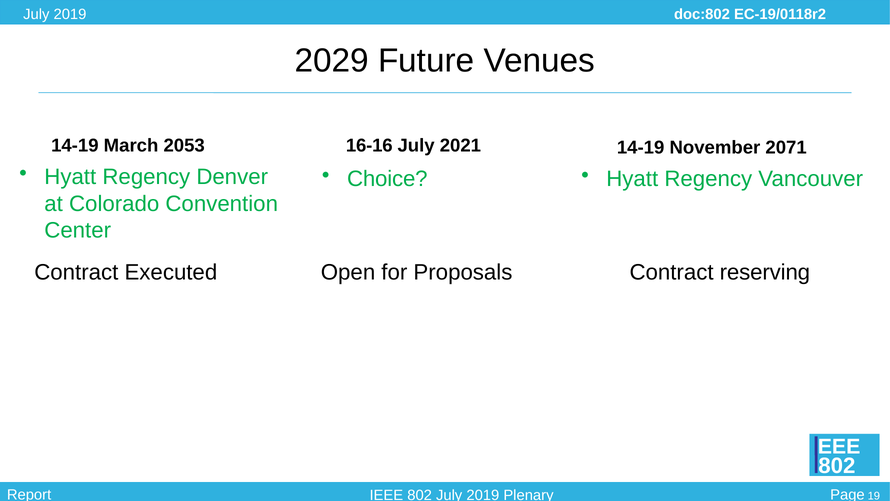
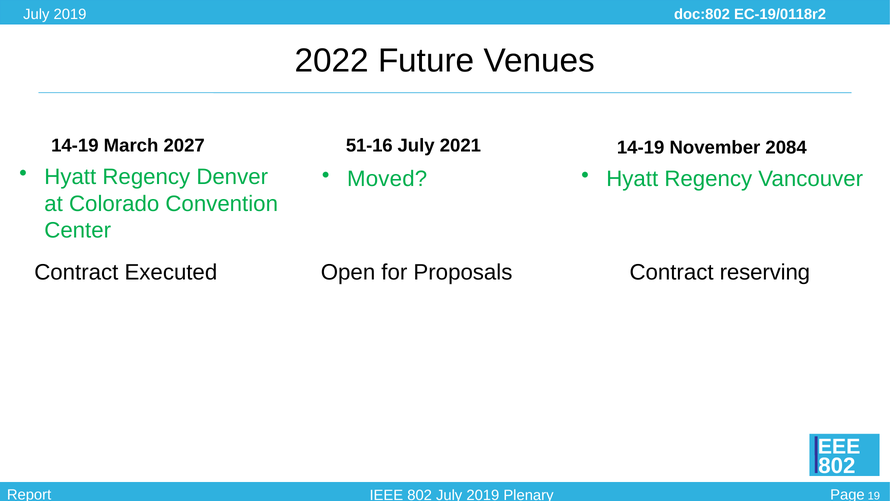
2029: 2029 -> 2022 (332, 61)
2053: 2053 -> 2027 (184, 146)
16-16: 16-16 -> 51-16 (369, 146)
2071: 2071 -> 2084 (786, 147)
Choice: Choice -> Moved (387, 179)
